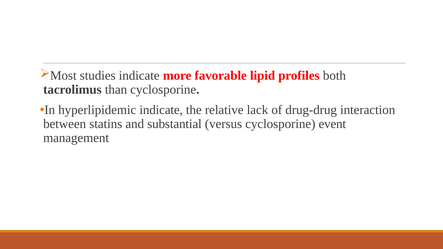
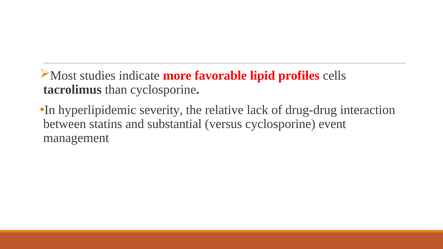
both: both -> cells (334, 76)
hyperlipidemic indicate: indicate -> severity (161, 110)
